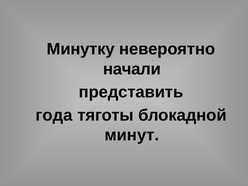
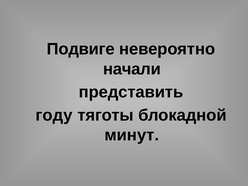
Минутку: Минутку -> Подвиге (81, 49)
года: года -> году (54, 115)
